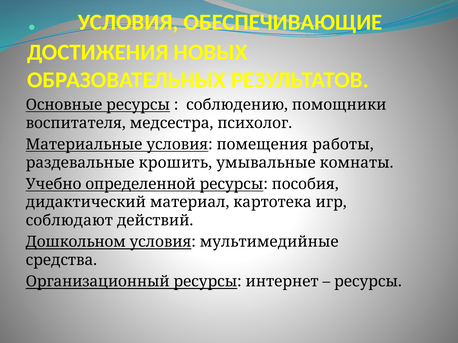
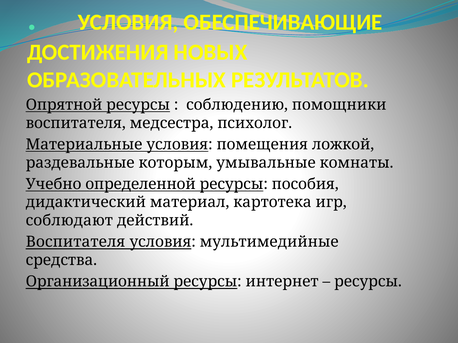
Основные: Основные -> Опрятной (64, 105)
работы: работы -> ложкой (343, 145)
крошить: крошить -> которым (175, 163)
Дошкольном: Дошкольном -> Воспитателя (76, 242)
